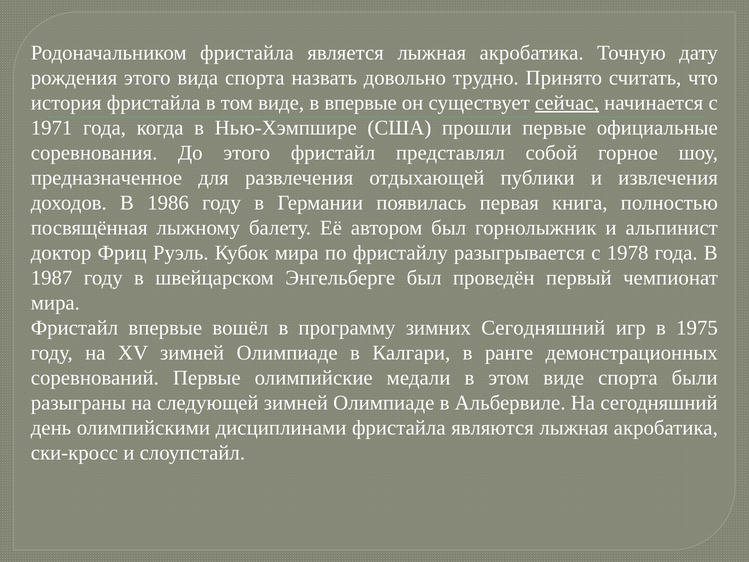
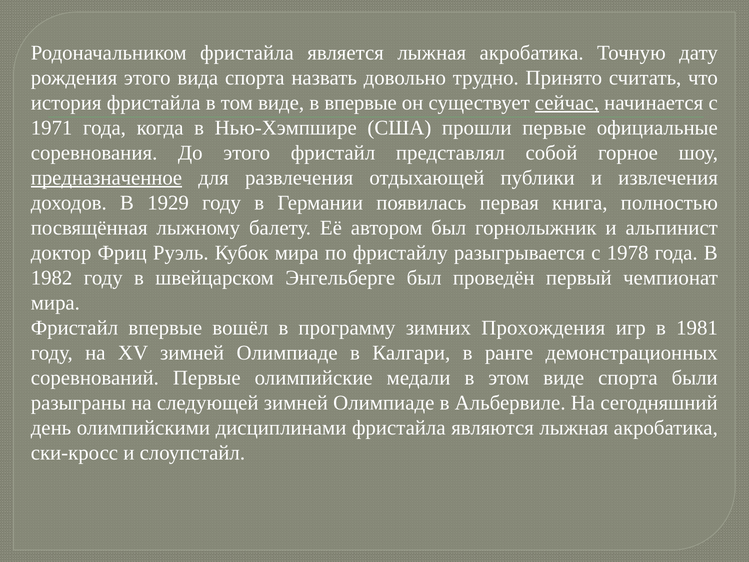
предназначенное underline: none -> present (106, 178)
1986: 1986 -> 1929 (168, 203)
1987: 1987 -> 1982 (52, 278)
зимних Сегодняшний: Сегодняшний -> Прохождения (543, 328)
1975: 1975 -> 1981 (697, 328)
